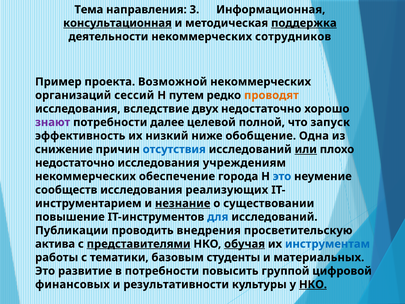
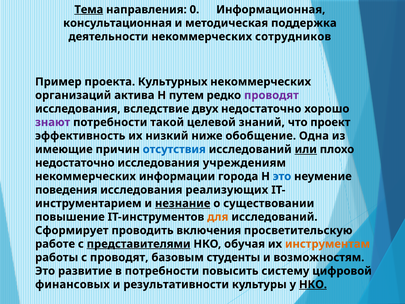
Тема underline: none -> present (89, 10)
3: 3 -> 0 (194, 10)
консультационная underline: present -> none (117, 23)
поддержка underline: present -> none (304, 23)
Возможной: Возможной -> Культурных (173, 82)
сессий: сессий -> актива (134, 95)
проводят colour: orange -> purple (271, 95)
далее: далее -> такой (167, 122)
полной: полной -> знаний (262, 122)
запуск: запуск -> проект (330, 122)
снижение: снижение -> имеющие (64, 149)
обеспечение: обеспечение -> информации (177, 176)
сообществ: сообществ -> поведения (66, 190)
для colour: blue -> orange (218, 217)
Публикации: Публикации -> Сформирует (72, 230)
внедрения: внедрения -> включения (209, 230)
актива: актива -> работе (55, 244)
обучая underline: present -> none (245, 244)
инструментам colour: blue -> orange (327, 244)
с тематики: тематики -> проводят (119, 257)
материальных: материальных -> возможностям (319, 257)
группой: группой -> систему (285, 271)
